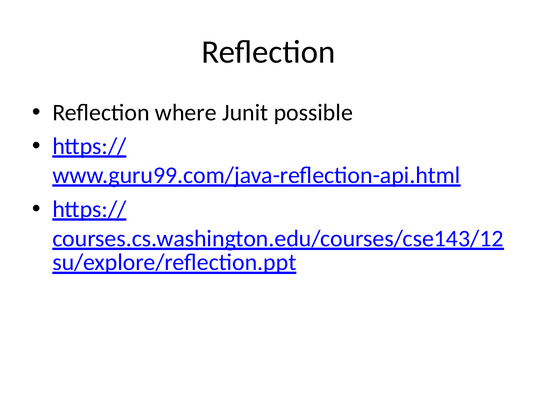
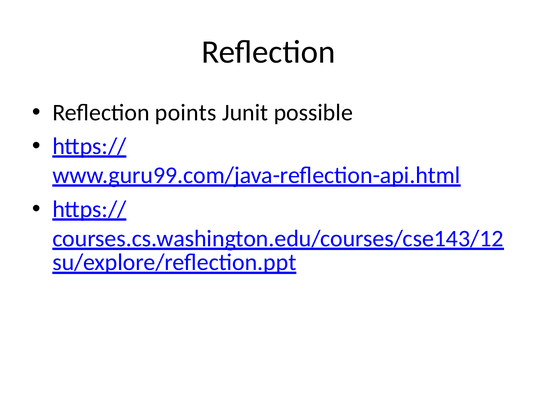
where: where -> points (186, 113)
